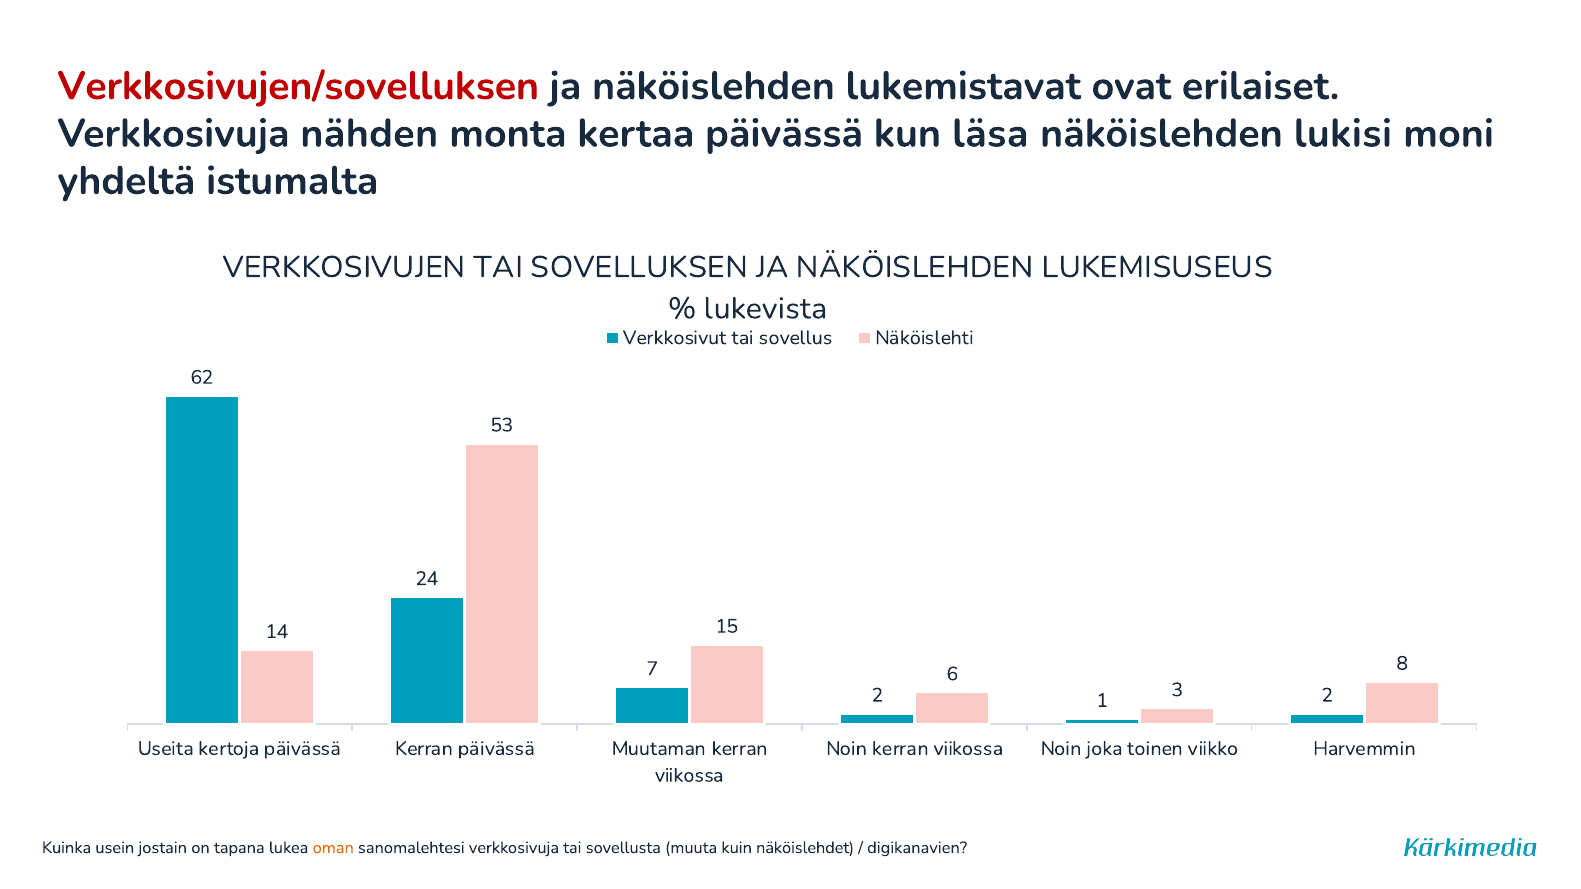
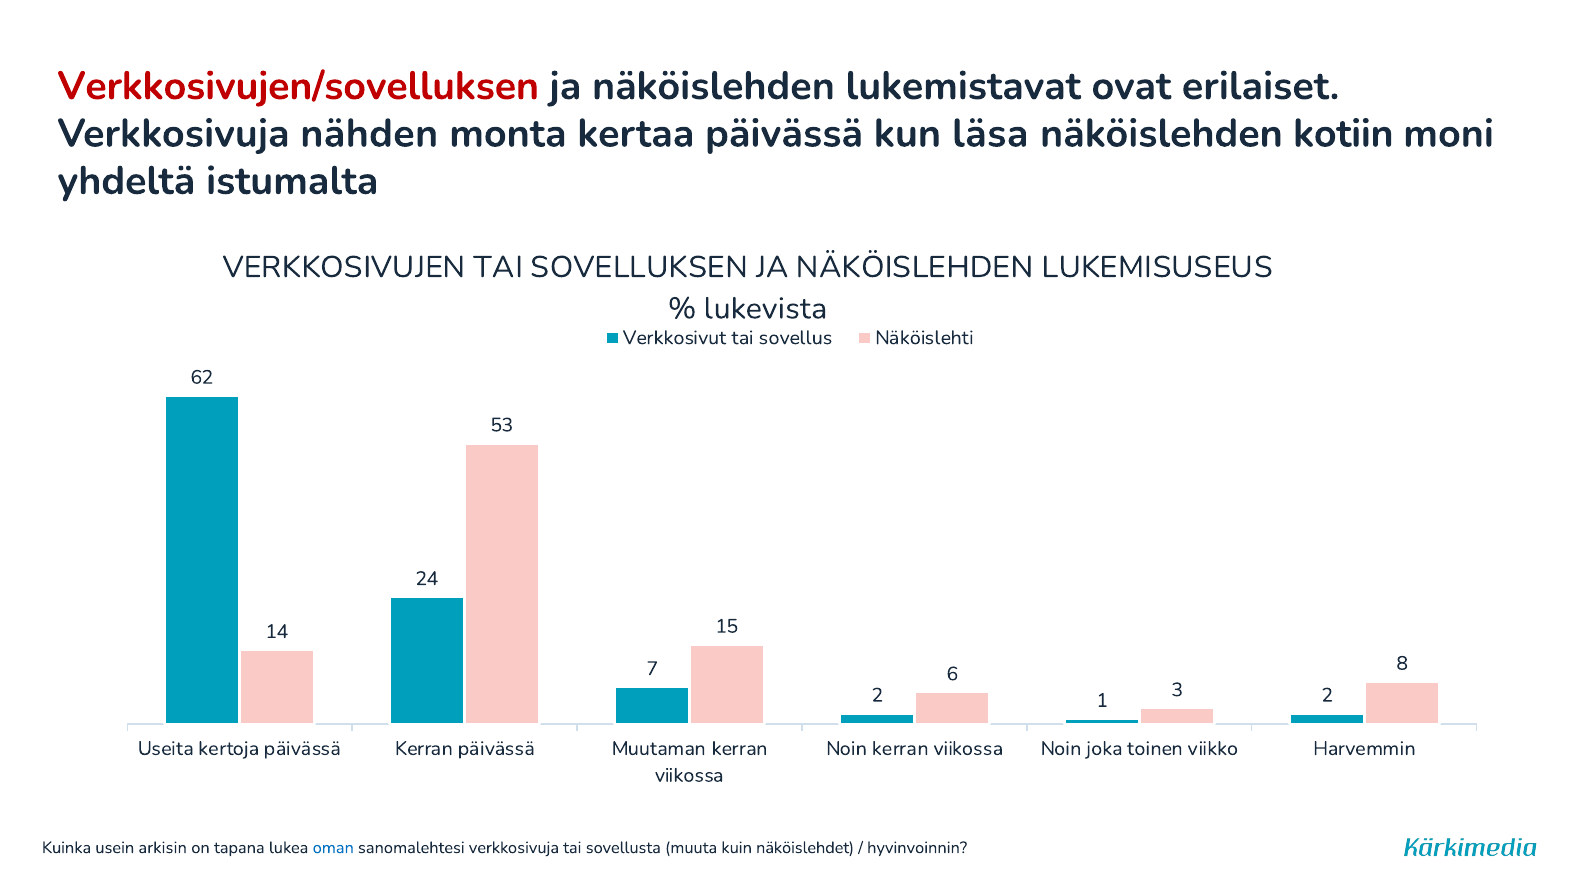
lukisi: lukisi -> kotiin (1343, 133)
jostain: jostain -> arkisin (163, 848)
oman colour: orange -> blue (333, 848)
digikanavien: digikanavien -> hyvinvoinnin (917, 848)
